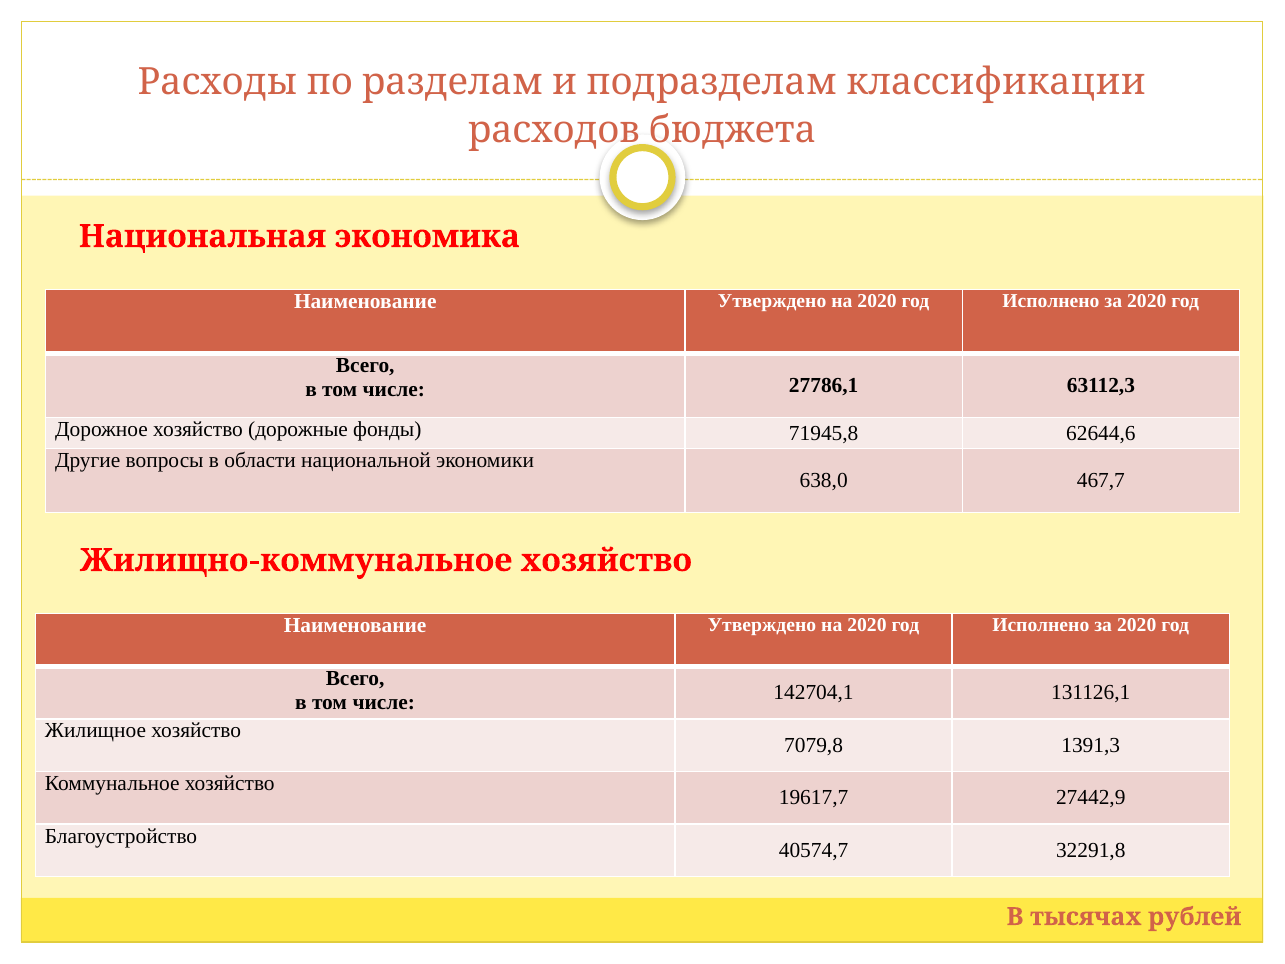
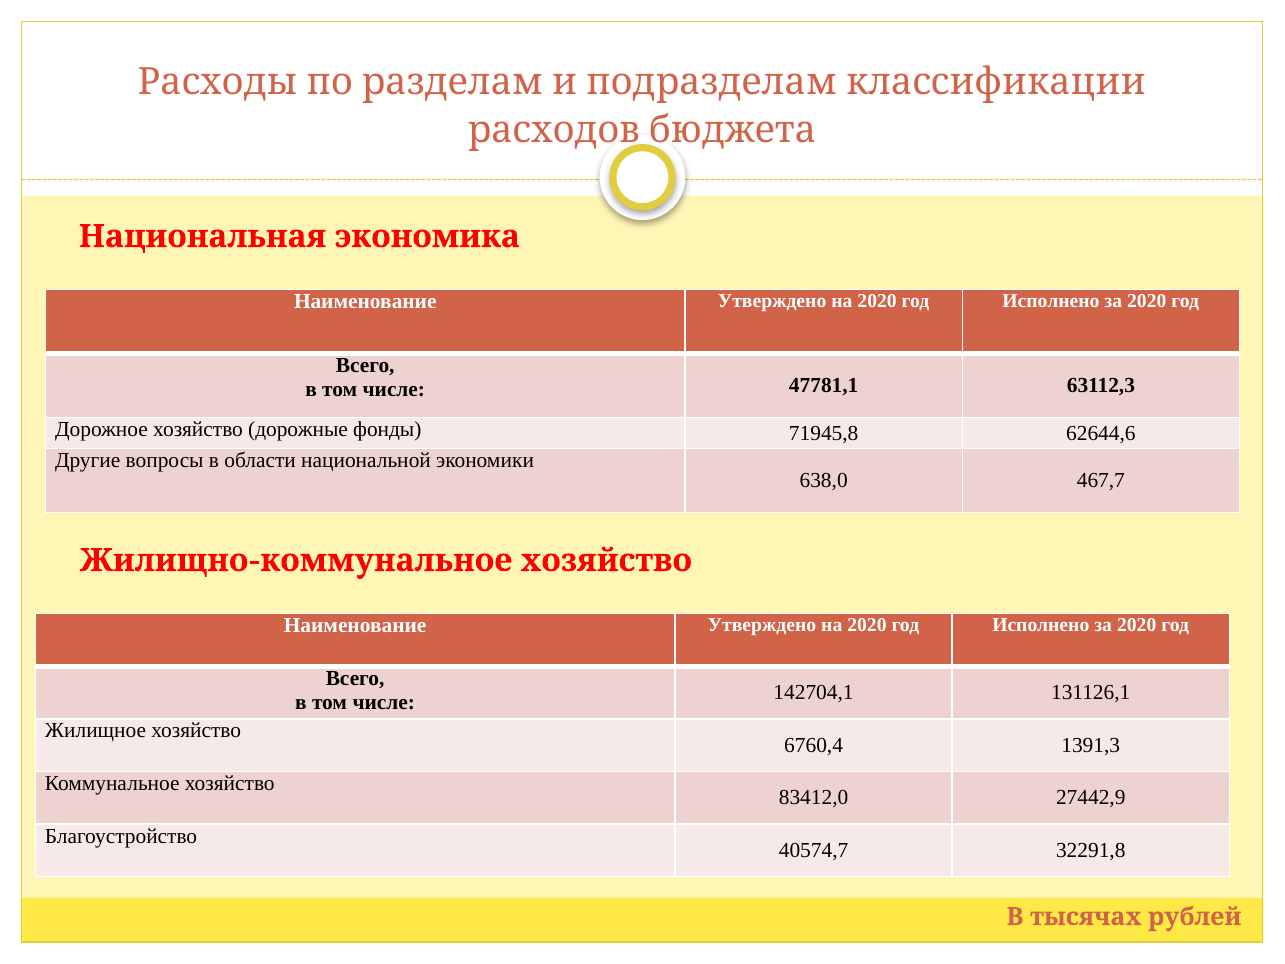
27786,1: 27786,1 -> 47781,1 (824, 386)
7079,8: 7079,8 -> 6760,4 (814, 745)
19617,7: 19617,7 -> 83412,0 (814, 798)
